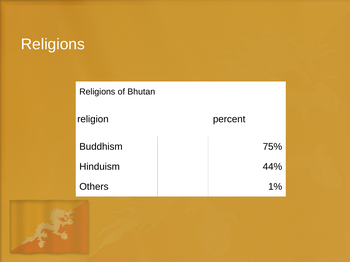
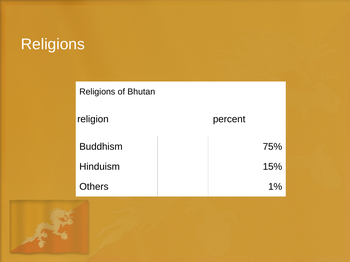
44%: 44% -> 15% (272, 167)
